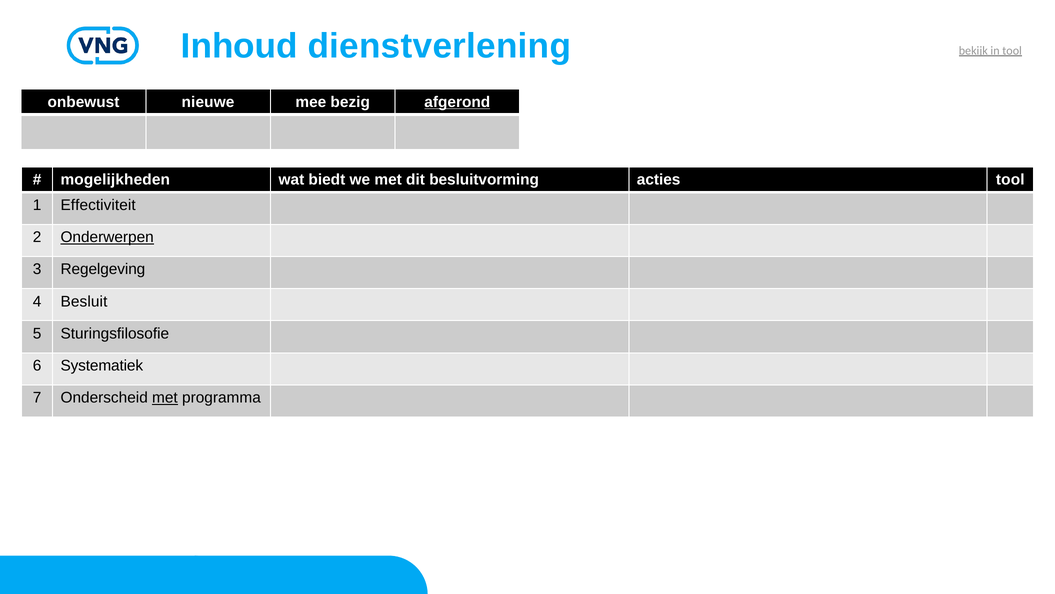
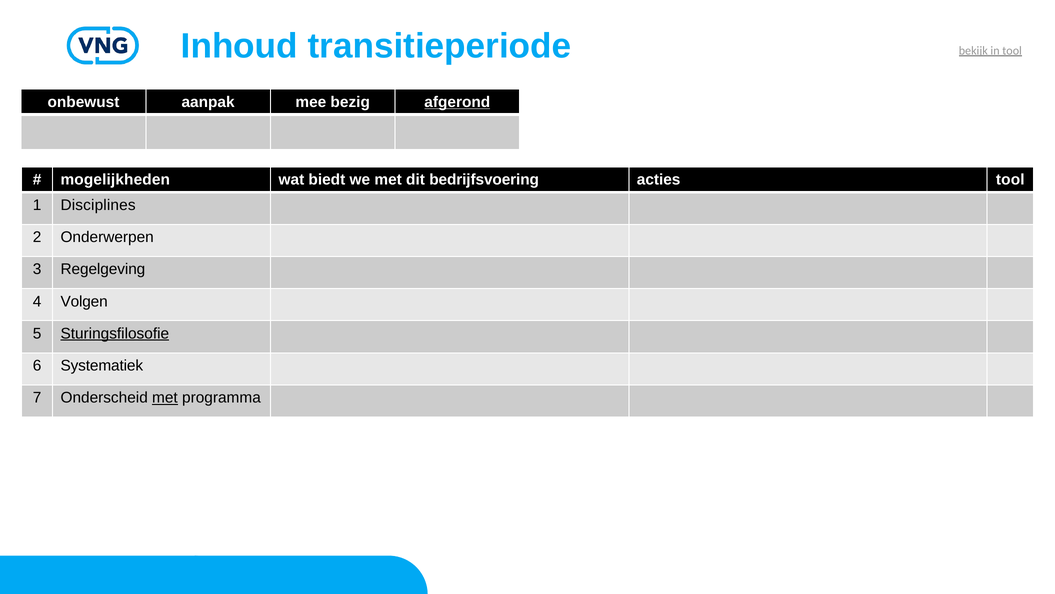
dienstverlening: dienstverlening -> transitieperiode (439, 46)
nieuwe: nieuwe -> aanpak (208, 102)
besluitvorming: besluitvorming -> bedrijfsvoering (484, 180)
Effectiviteit: Effectiviteit -> Disciplines (98, 205)
Onderwerpen underline: present -> none (107, 237)
Besluit: Besluit -> Volgen (84, 301)
Sturingsfilosofie underline: none -> present (115, 333)
